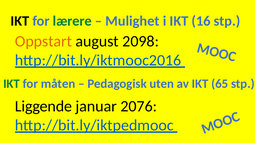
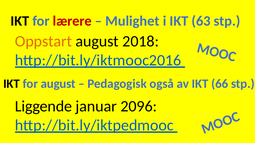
lærere colour: green -> red (72, 21)
16: 16 -> 63 (201, 21)
2098: 2098 -> 2018 (141, 41)
IKT colour: green -> black (12, 84)
for måten: måten -> august (58, 84)
uten: uten -> også (162, 84)
65: 65 -> 66 (220, 84)
2076: 2076 -> 2096 (139, 107)
